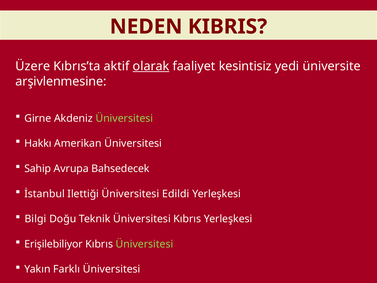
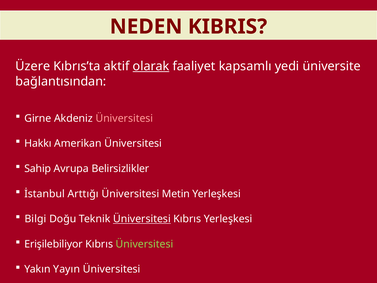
kesintisiz: kesintisiz -> kapsamlı (245, 66)
arşivlenmesine: arşivlenmesine -> bağlantısından (61, 81)
Üniversitesi colour: light green -> pink (124, 118)
Bahsedecek: Bahsedecek -> Belirsizlikler (120, 168)
Ilettiği: Ilettiği -> Arttığı (83, 194)
Edildi: Edildi -> Metin (176, 194)
Üniversitesi underline: none -> present (142, 219)
Farklı: Farklı -> Yayın (67, 269)
